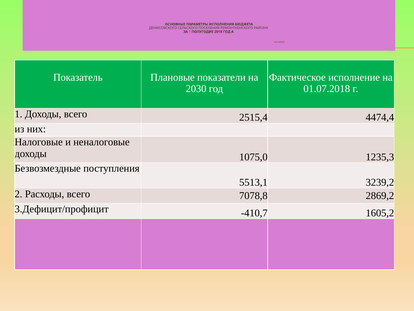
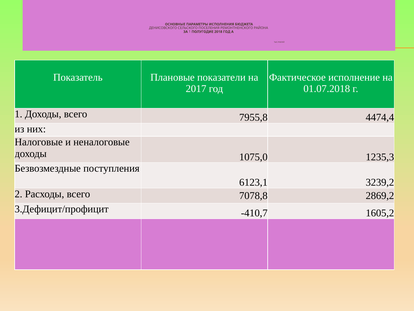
2030: 2030 -> 2017 (196, 89)
2515,4: 2515,4 -> 7955,8 (253, 117)
5513,1: 5513,1 -> 6123,1 (253, 182)
